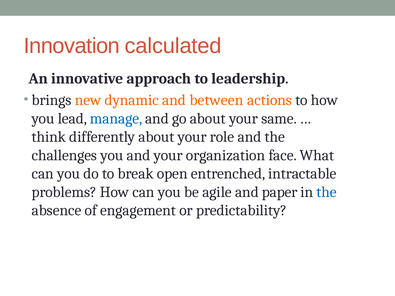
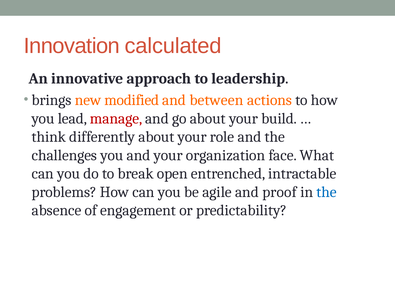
dynamic: dynamic -> modified (132, 100)
manage colour: blue -> red (116, 119)
same: same -> build (279, 119)
paper: paper -> proof (279, 192)
